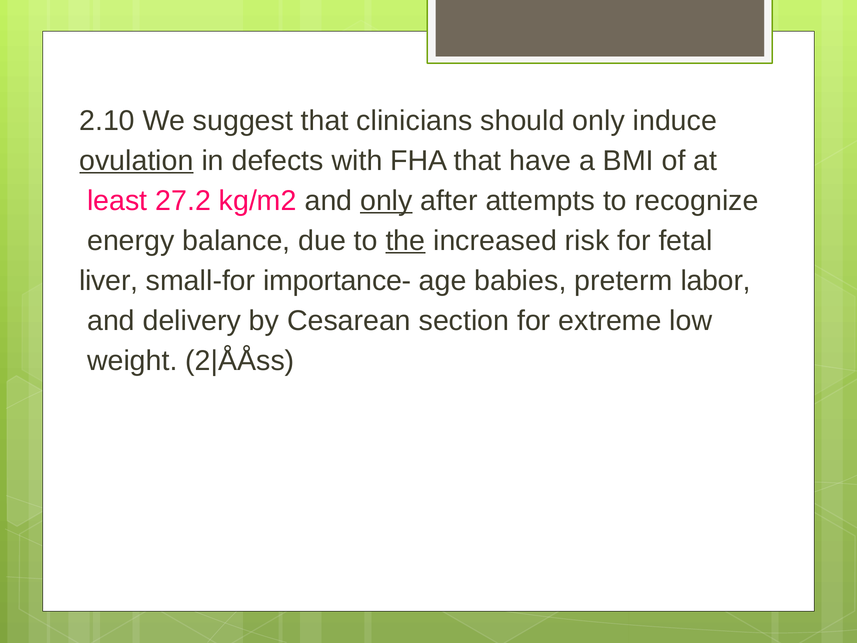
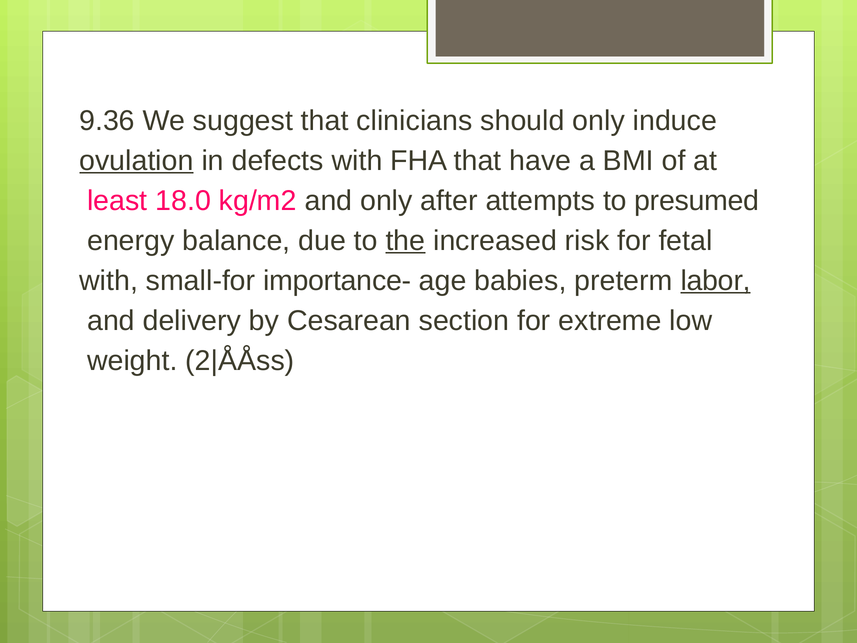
2.10: 2.10 -> 9.36 (107, 121)
27.2: 27.2 -> 18.0 (183, 201)
only underline: present -> none (386, 201)
recognize: recognize -> presumed (697, 201)
liver: liver -> with (109, 280)
labor underline: none -> present (716, 280)
